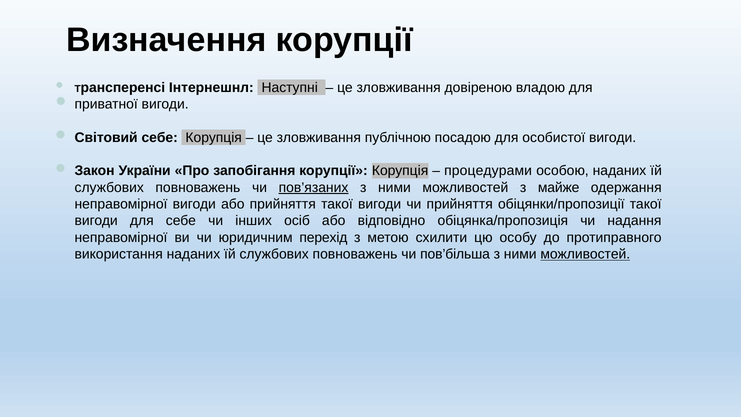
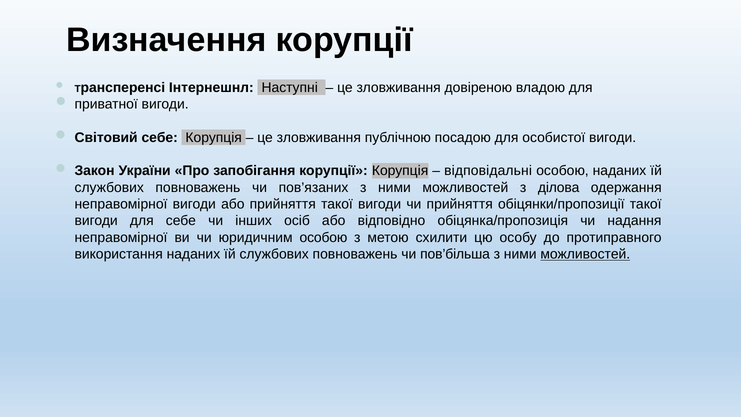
процедурами: процедурами -> відповідальні (488, 171)
пов’язаних underline: present -> none (314, 187)
майже: майже -> ділова (559, 187)
юридичним перехід: перехід -> особою (323, 237)
